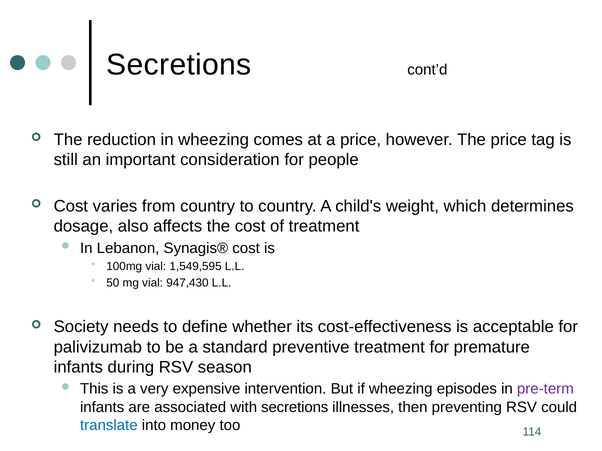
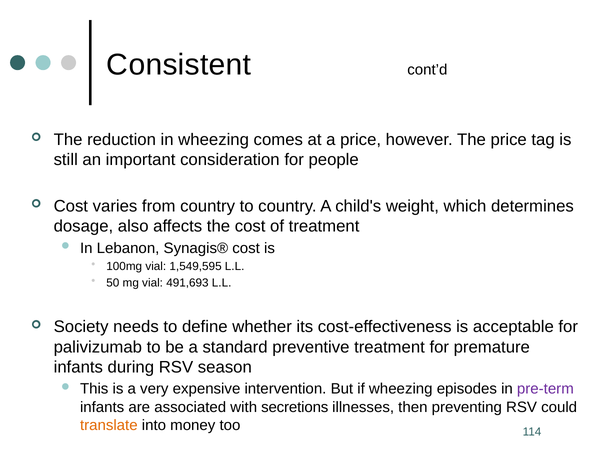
Secretions: Secretions -> Consistent (179, 65)
947,430: 947,430 -> 491,693 (187, 283)
translate colour: blue -> orange (109, 426)
